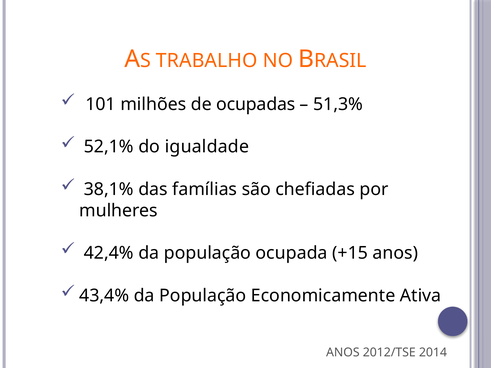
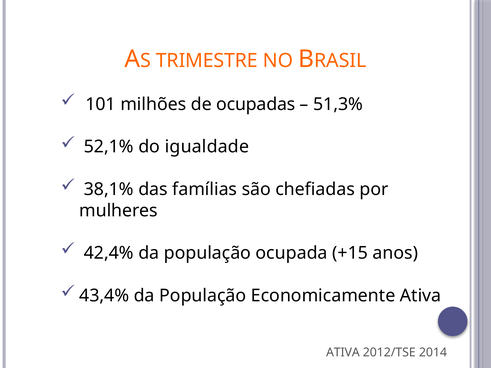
TRABALHO: TRABALHO -> TRIMESTRE (207, 61)
ANOS: ANOS -> ATIVA (343, 353)
